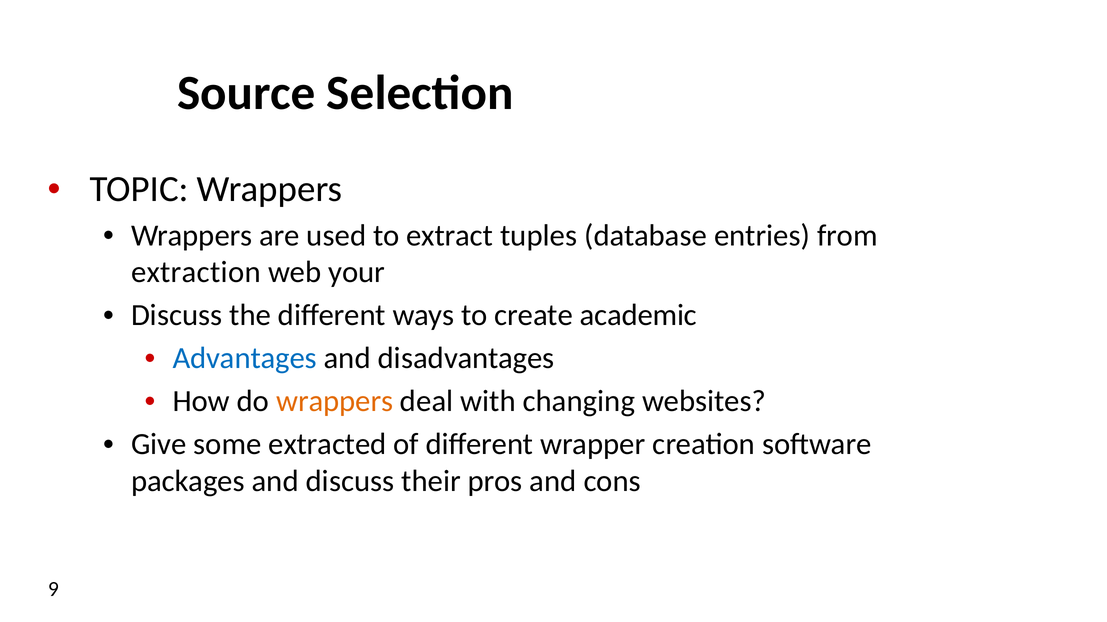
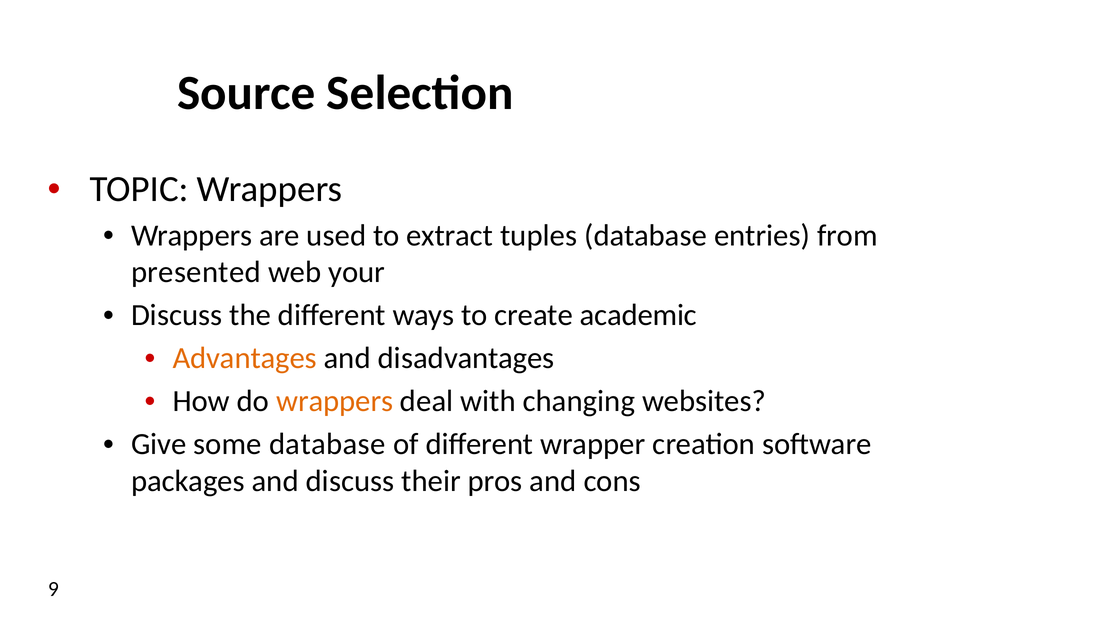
extraction: extraction -> presented (196, 273)
Advantages colour: blue -> orange (245, 359)
some extracted: extracted -> database (327, 445)
